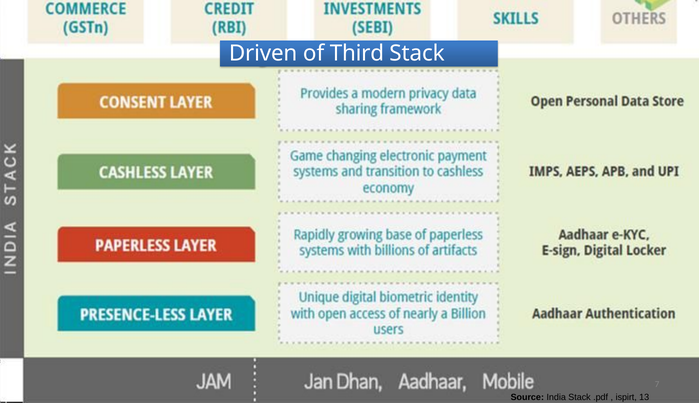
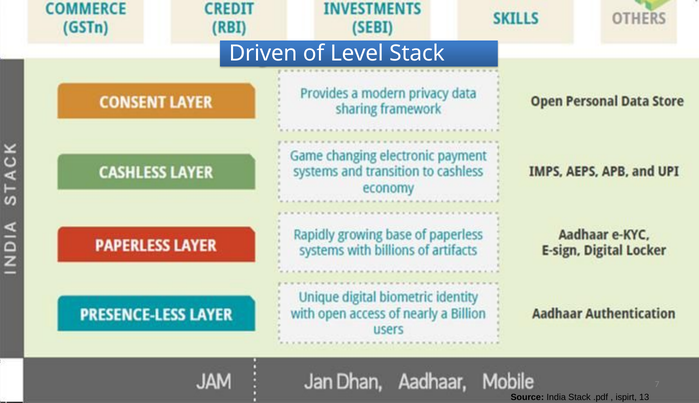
Third: Third -> Level (357, 54)
